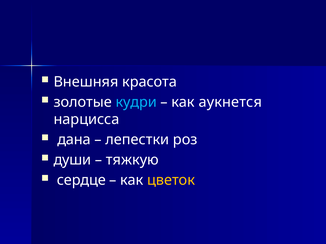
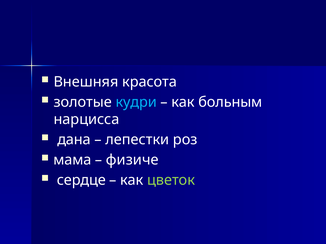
аукнется: аукнется -> больным (230, 102)
души: души -> мама (72, 160)
тяжкую: тяжкую -> физиче (132, 160)
цветок colour: yellow -> light green (171, 181)
